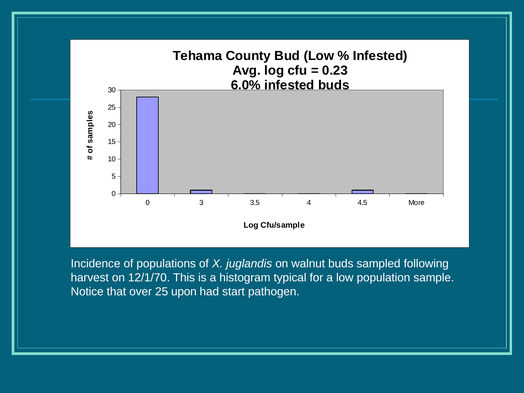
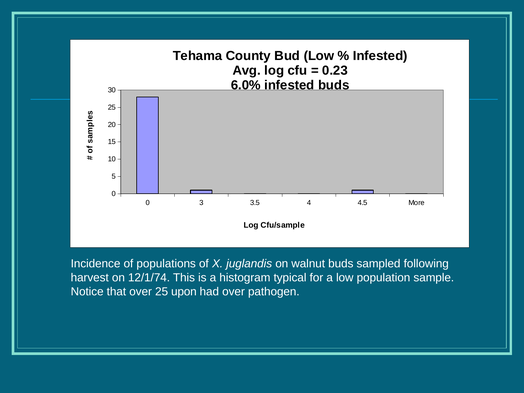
12/1/70: 12/1/70 -> 12/1/74 (149, 278)
had start: start -> over (234, 292)
